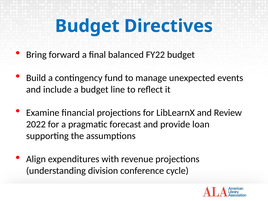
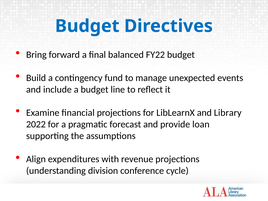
Review: Review -> Library (228, 113)
